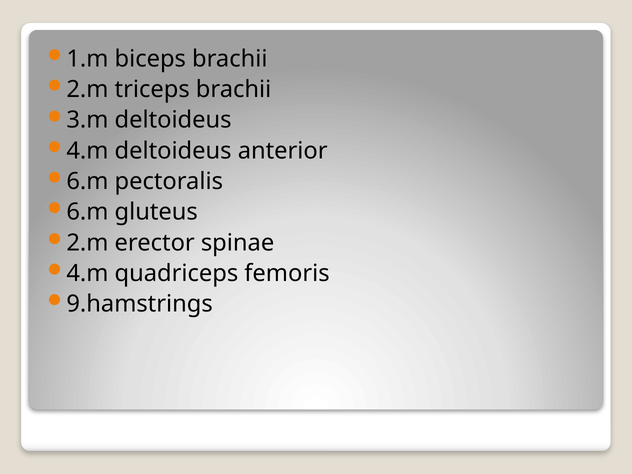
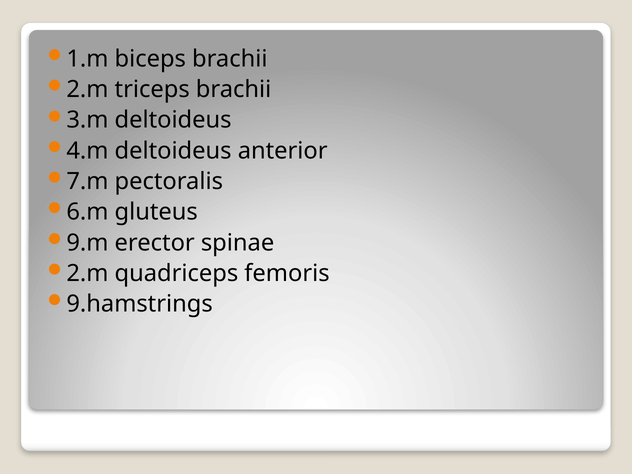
6.m: 6.m -> 7.m (87, 181)
2.m: 2.m -> 9.m (87, 243)
4.m: 4.m -> 2.m (87, 273)
